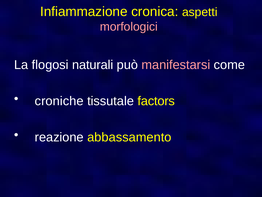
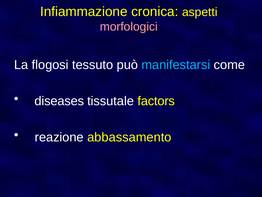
naturali: naturali -> tessuto (93, 65)
manifestarsi colour: pink -> light blue (176, 65)
croniche: croniche -> diseases (59, 101)
